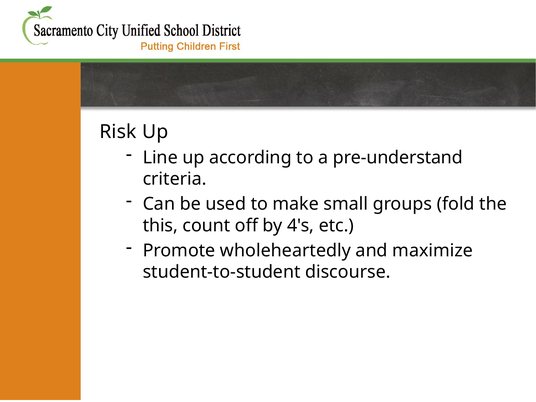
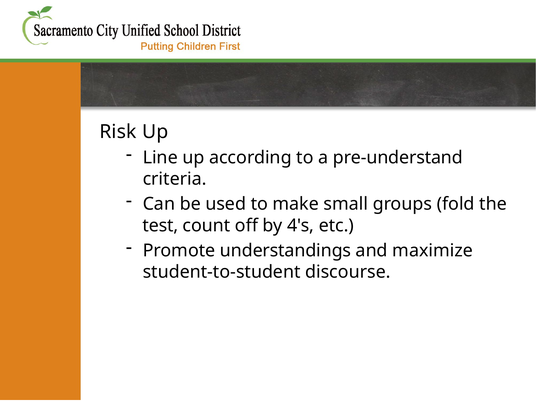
this: this -> test (160, 225)
wholeheartedly: wholeheartedly -> understandings (286, 250)
